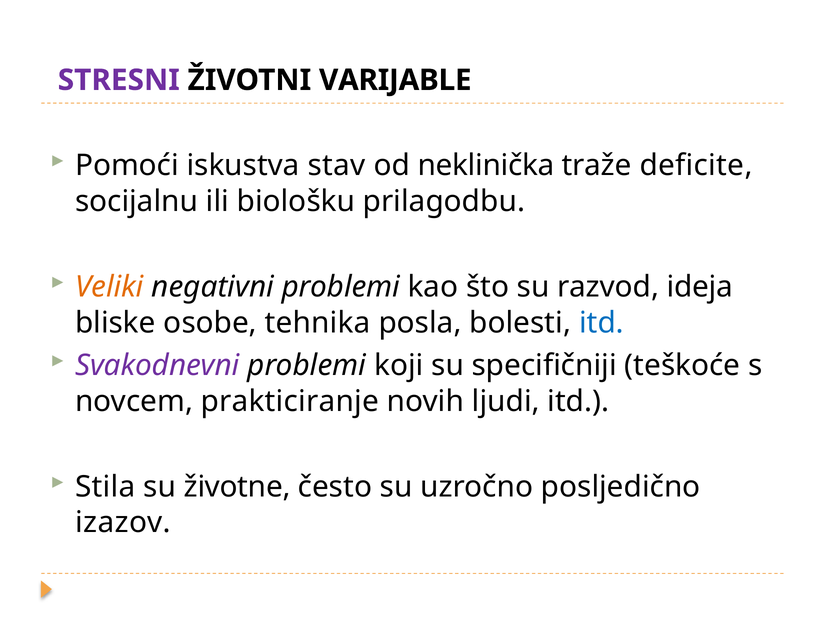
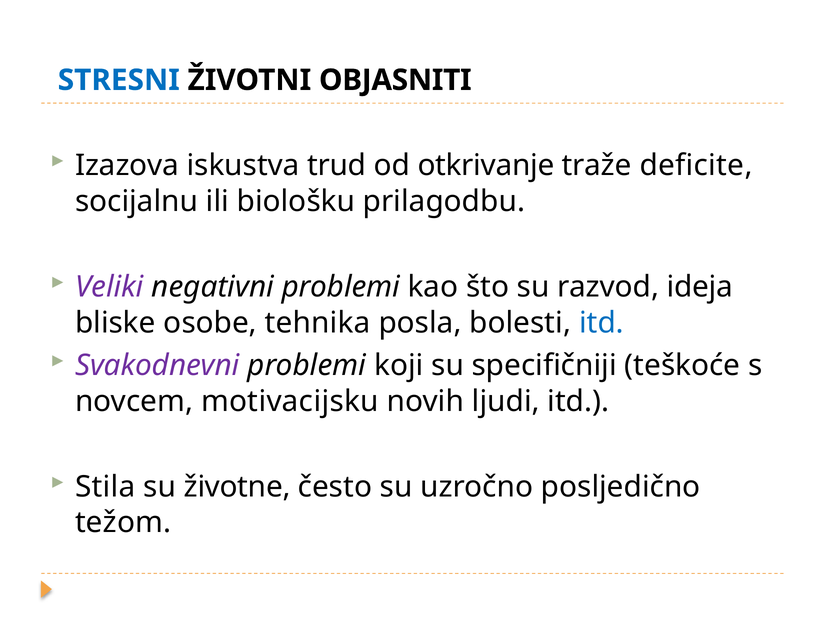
STRESNI colour: purple -> blue (119, 80)
VARIJABLE: VARIJABLE -> OBJASNITI (395, 80)
Pomoći: Pomoći -> Izazova (127, 165)
stav: stav -> trud (337, 165)
neklinička: neklinička -> otkrivanje (486, 165)
Veliki colour: orange -> purple (109, 287)
prakticiranje: prakticiranje -> motivacijsku (290, 401)
izazov: izazov -> težom (123, 522)
